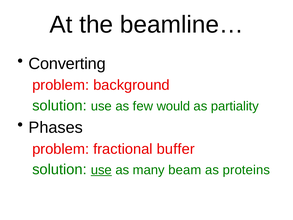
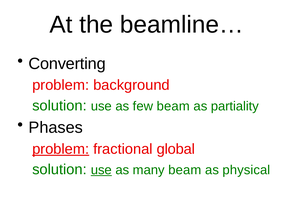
few would: would -> beam (173, 106)
problem underline: none -> present (61, 149)
buffer: buffer -> global (176, 149)
proteins: proteins -> physical (246, 170)
